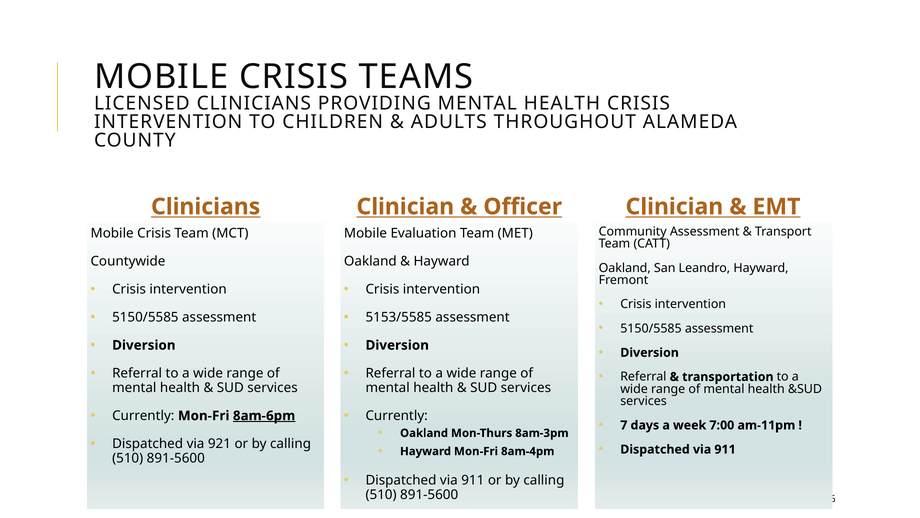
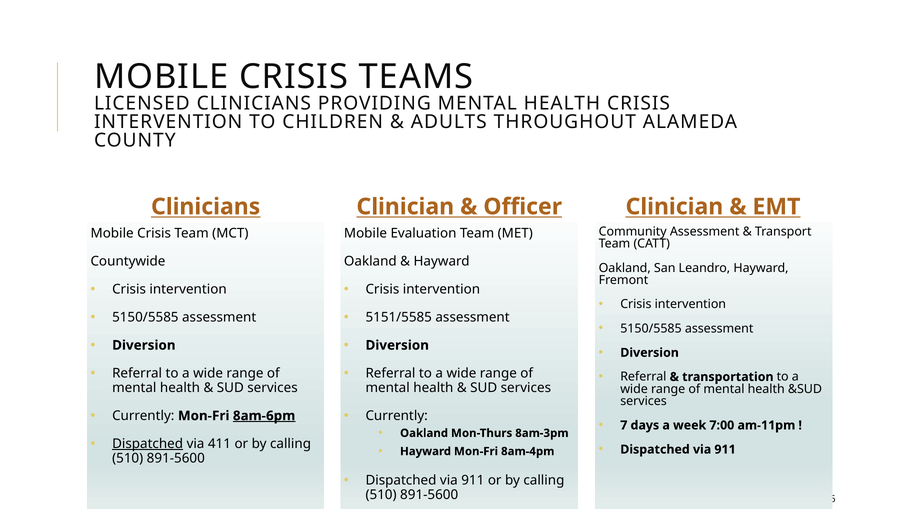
5153/5585: 5153/5585 -> 5151/5585 (399, 317)
Dispatched underline: none -> present (148, 443)
921: 921 -> 411 (219, 443)
